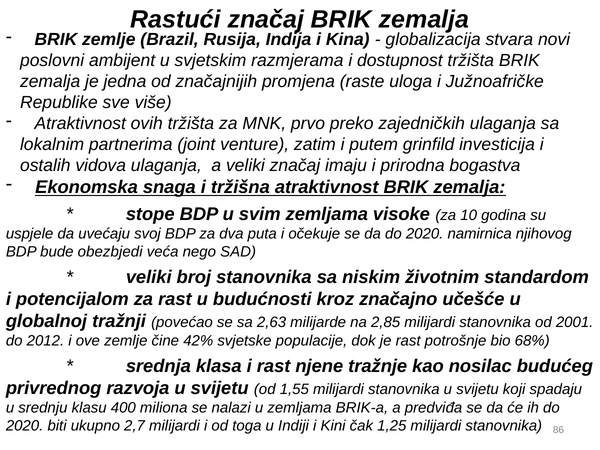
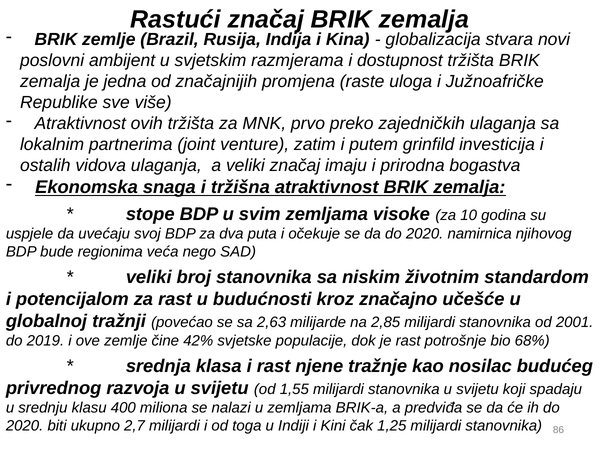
obezbjedi: obezbjedi -> regionima (110, 252)
2012: 2012 -> 2019 (45, 341)
